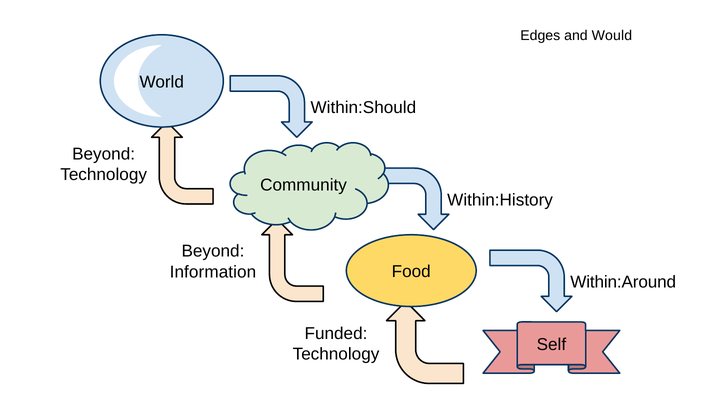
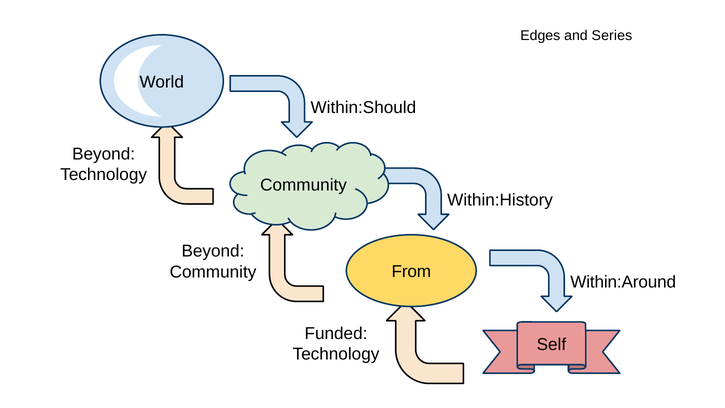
Would: Would -> Series (612, 36)
Food: Food -> From (411, 272)
Information: Information -> Community (213, 272)
